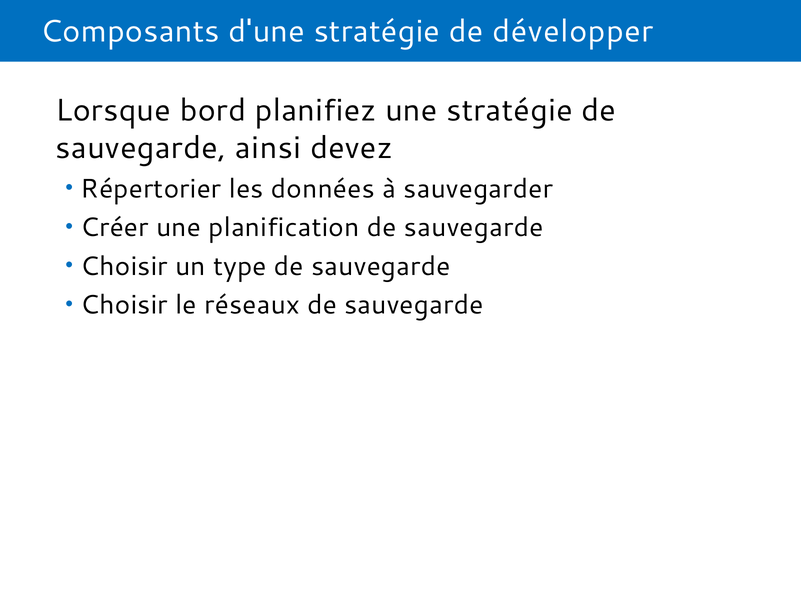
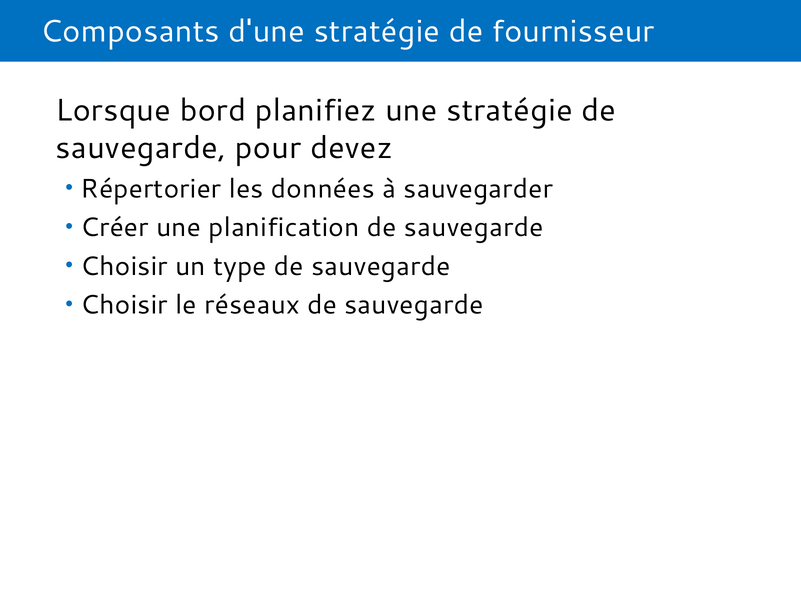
développer: développer -> fournisseur (573, 32)
ainsi: ainsi -> pour (268, 148)
